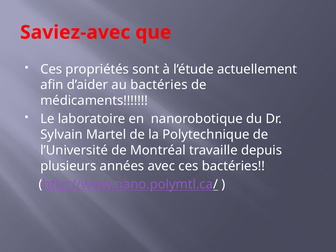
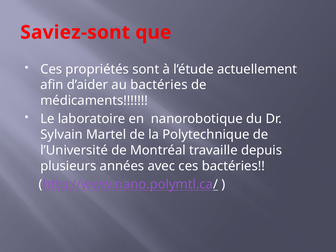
Saviez-avec: Saviez-avec -> Saviez-sont (75, 32)
